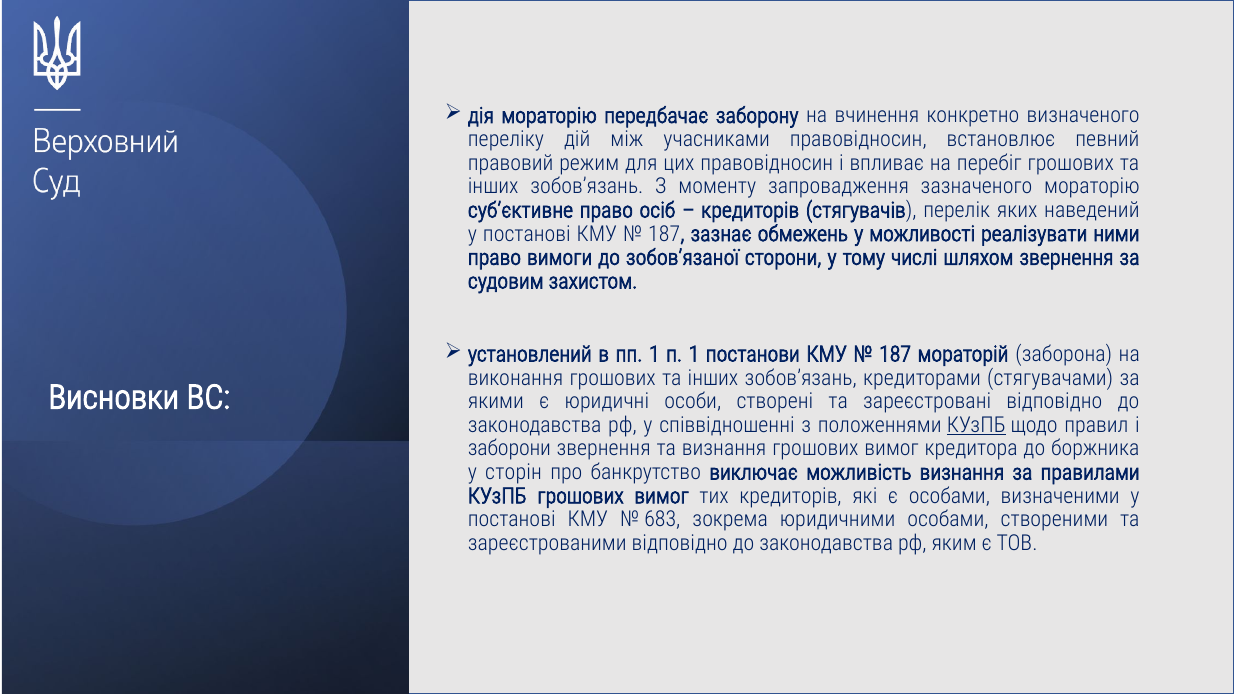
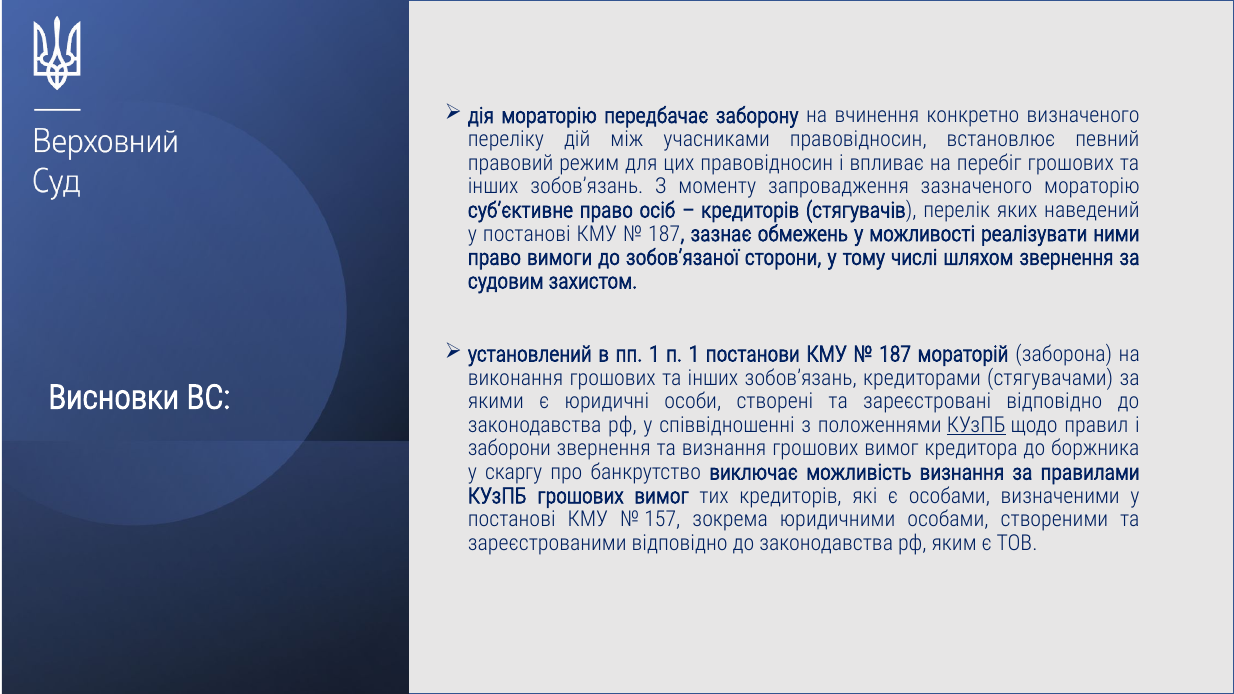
сторін: сторін -> скаргу (514, 472)
683: 683 -> 157 (662, 520)
